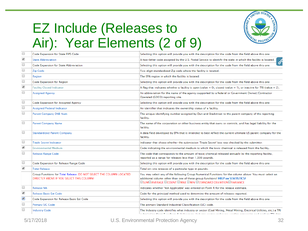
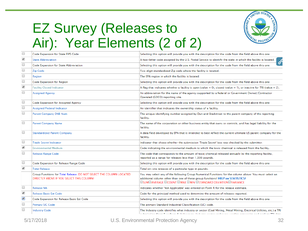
Include: Include -> Survey (75, 28)
of 9: 9 -> 2 (196, 43)
